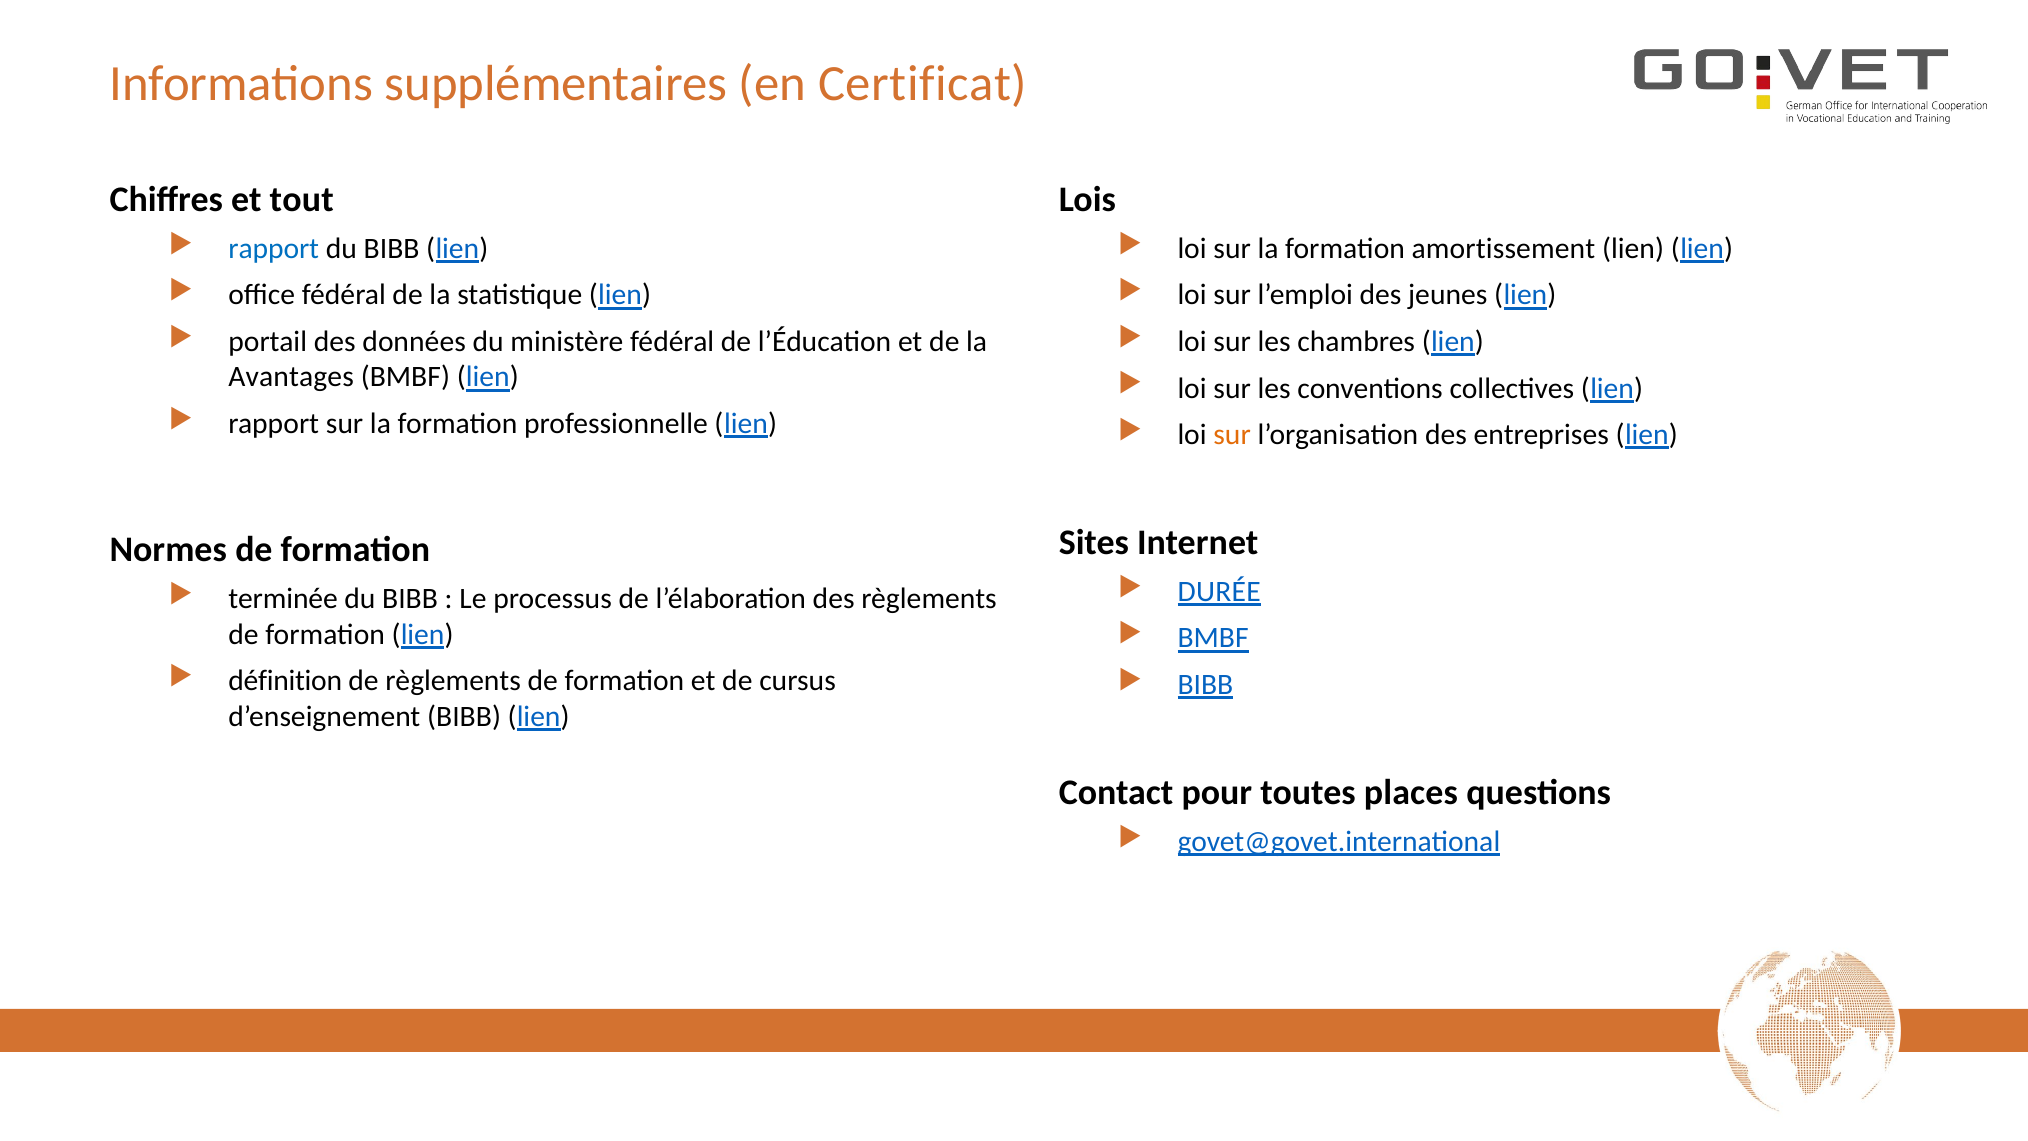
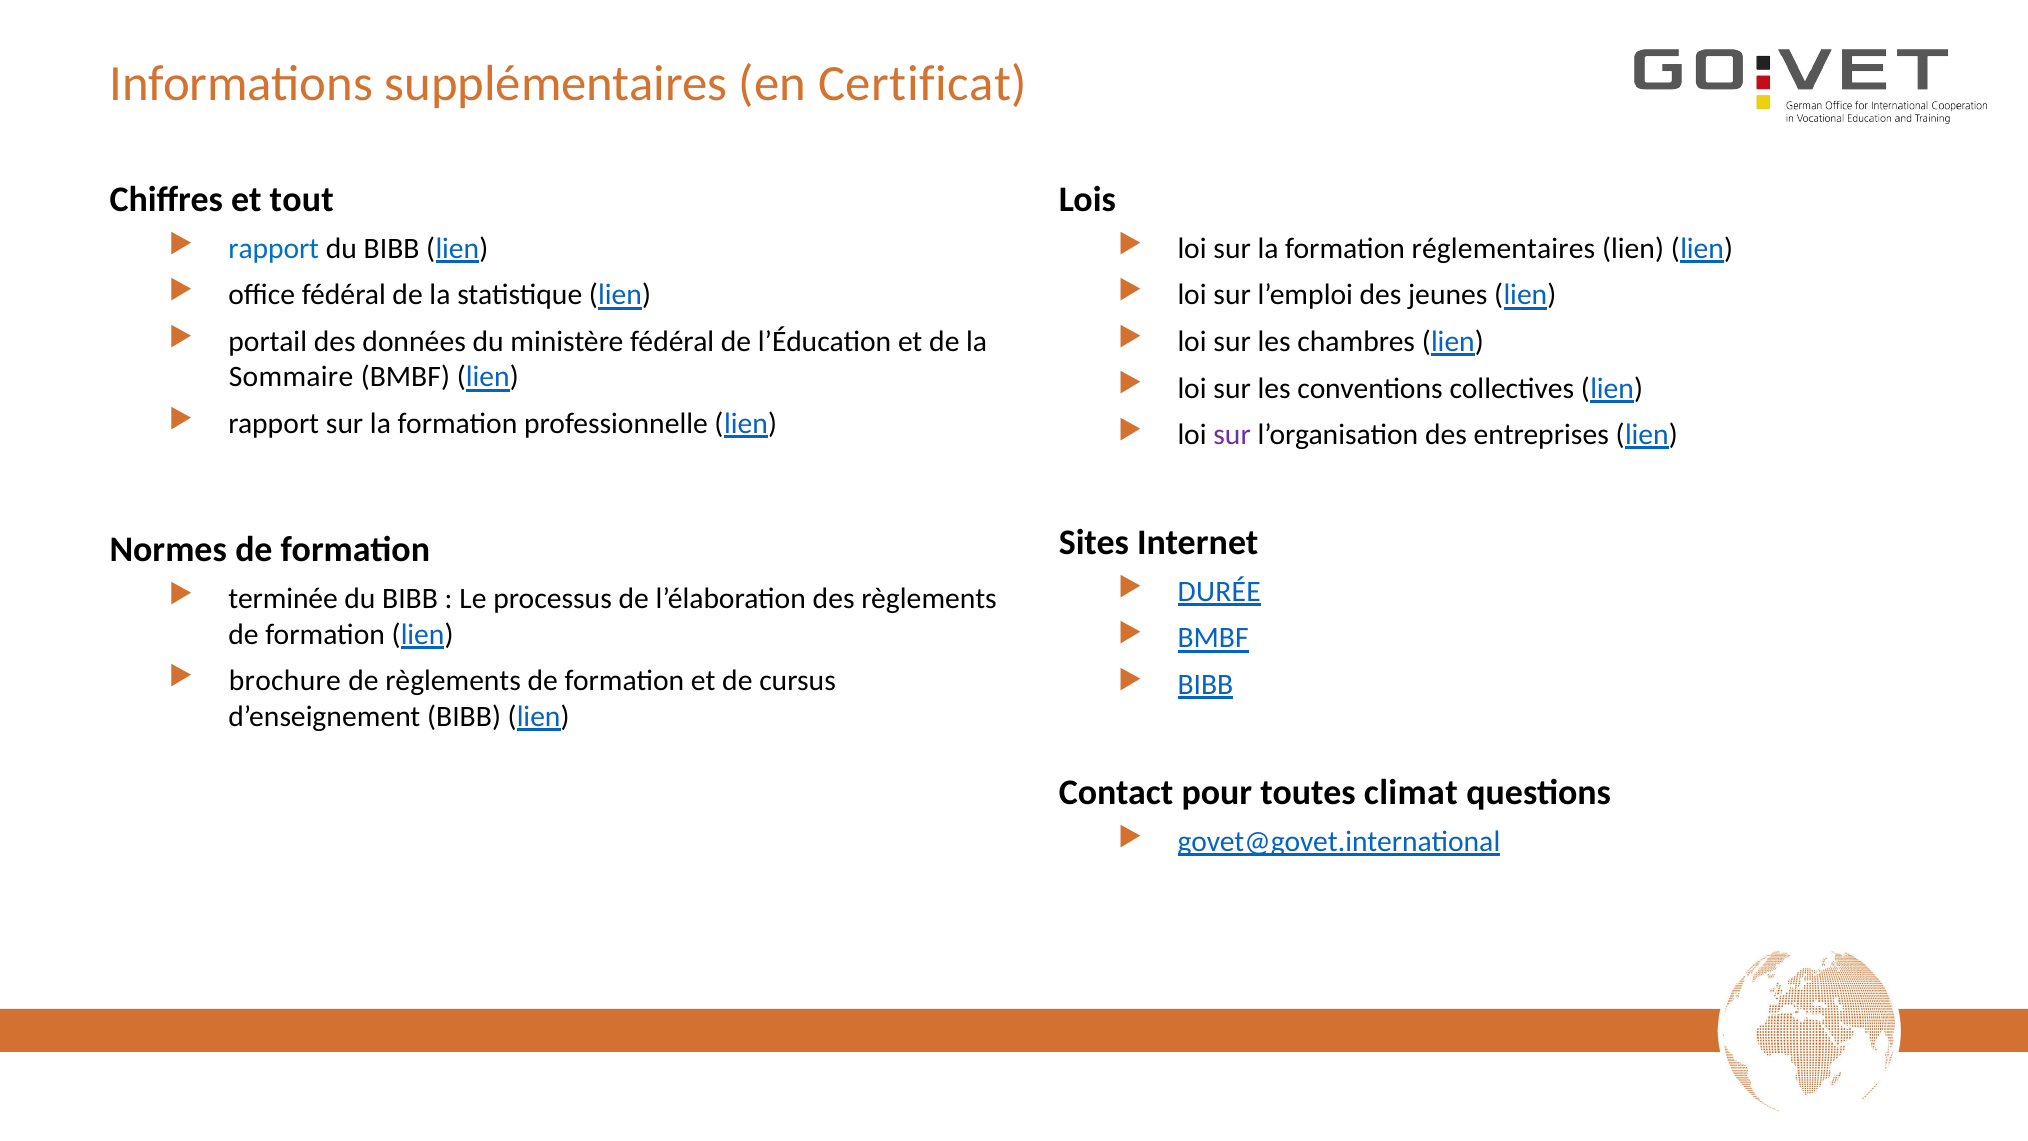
amortissement: amortissement -> réglementaires (1503, 249)
Avantages: Avantages -> Sommaire (291, 377)
sur colour: orange -> purple (1232, 435)
définition: définition -> brochure (285, 681)
places: places -> climat (1411, 792)
